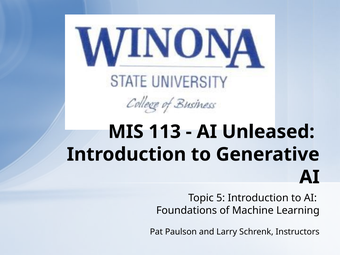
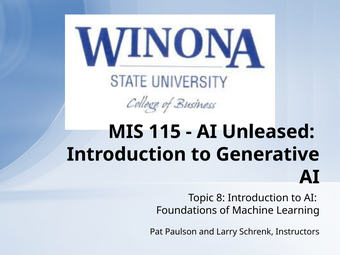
113: 113 -> 115 (165, 132)
5: 5 -> 8 (221, 198)
